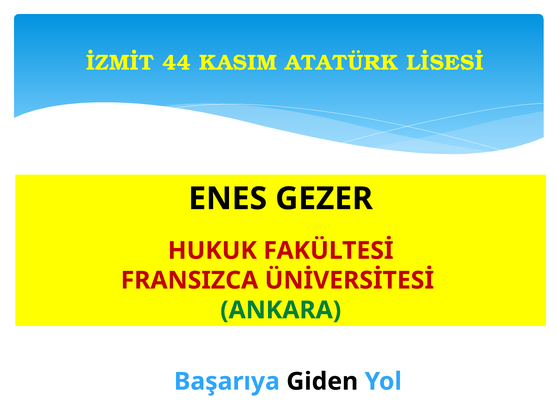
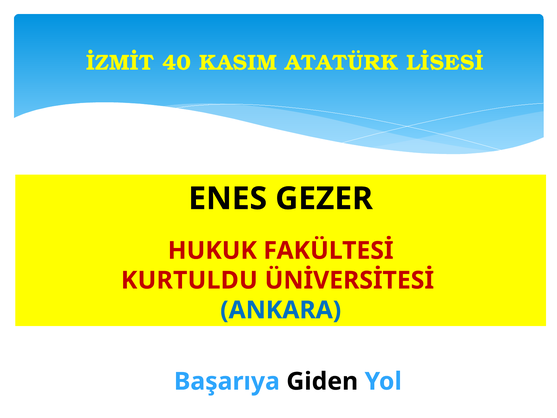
44: 44 -> 40 (177, 63)
FRANSIZCA: FRANSIZCA -> KURTULDU (189, 280)
ANKARA colour: green -> blue (281, 310)
